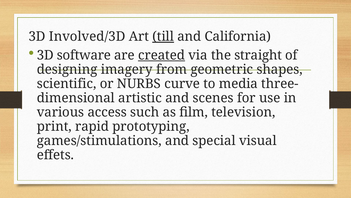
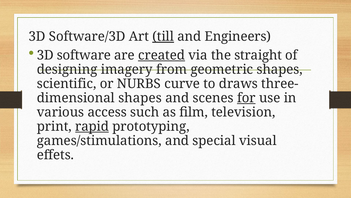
Involved/3D: Involved/3D -> Software/3D (87, 36)
California: California -> Engineers (238, 36)
media: media -> draws (238, 83)
artistic: artistic -> shapes (140, 98)
for underline: none -> present (246, 98)
rapid underline: none -> present (92, 126)
